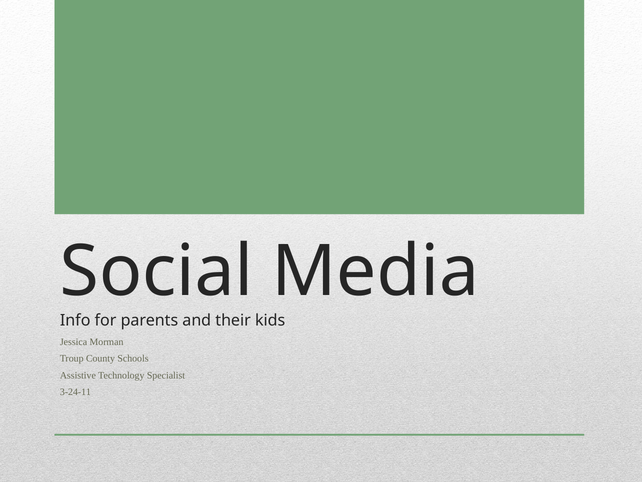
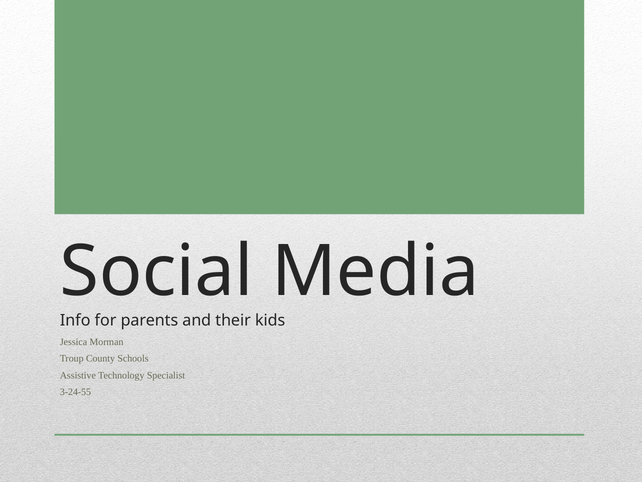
3-24-11: 3-24-11 -> 3-24-55 (75, 392)
